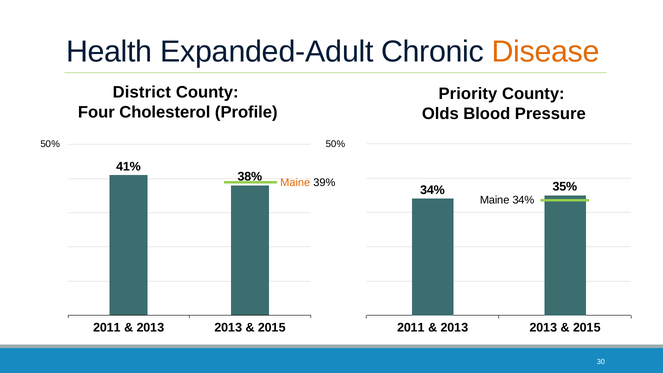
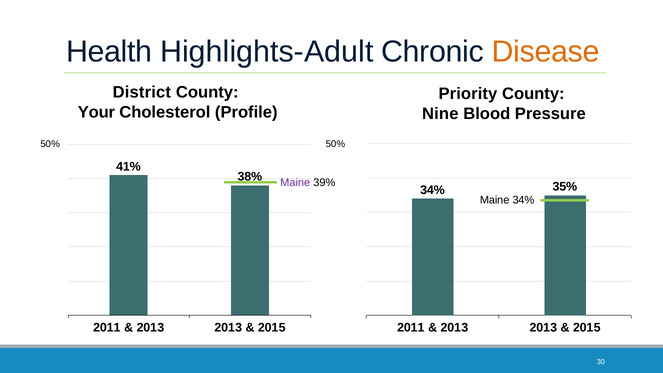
Expanded-Adult: Expanded-Adult -> Highlights-Adult (267, 52)
Four: Four -> Your (96, 112)
Olds: Olds -> Nine (440, 114)
Maine colour: orange -> purple (295, 183)
